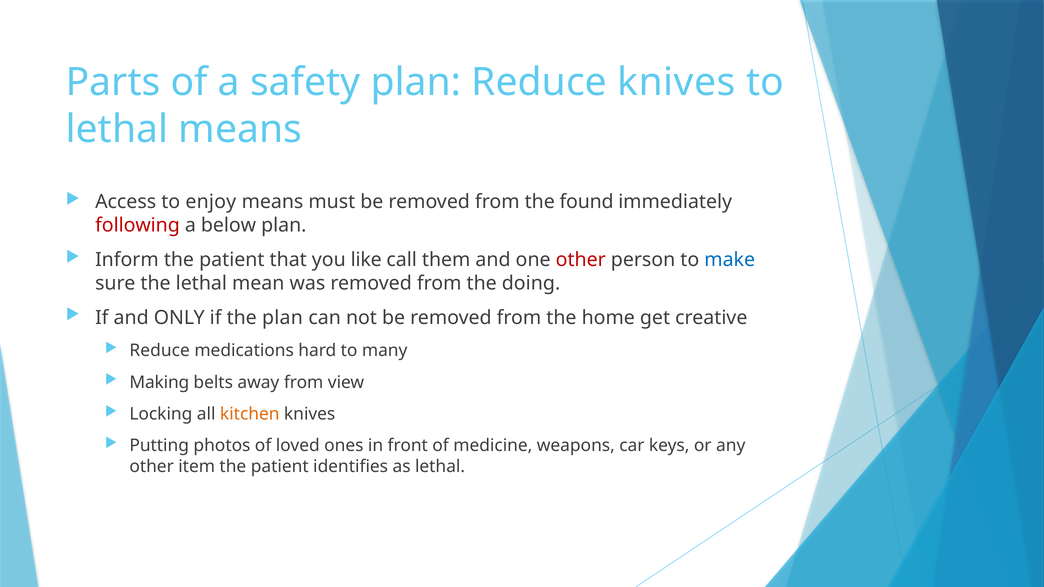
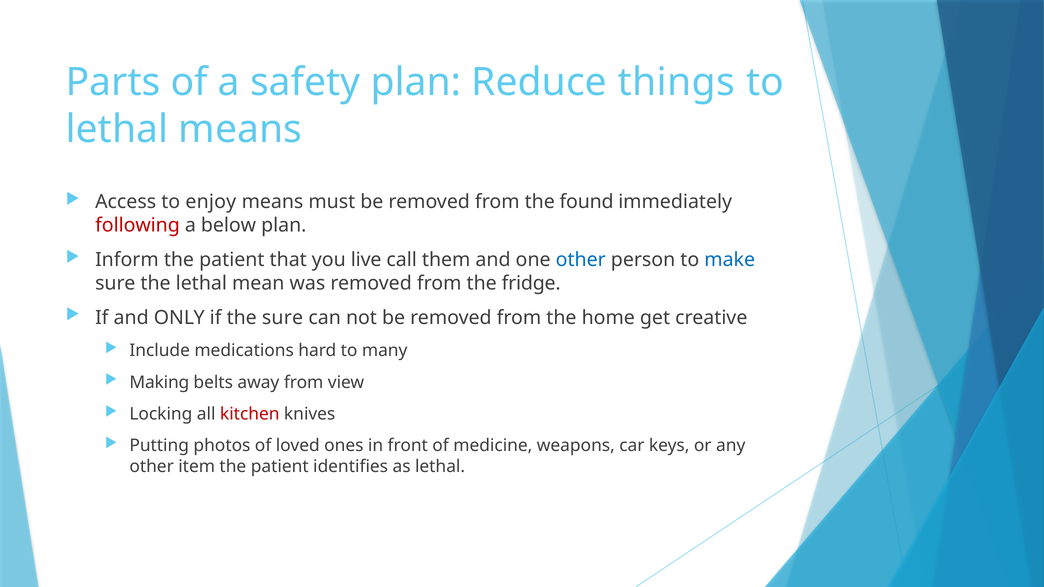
Reduce knives: knives -> things (676, 82)
like: like -> live (366, 260)
other colour: red -> blue (581, 260)
doing: doing -> fridge (531, 283)
the plan: plan -> sure (282, 318)
Reduce: Reduce -> Include (160, 351)
kitchen colour: orange -> red (250, 414)
